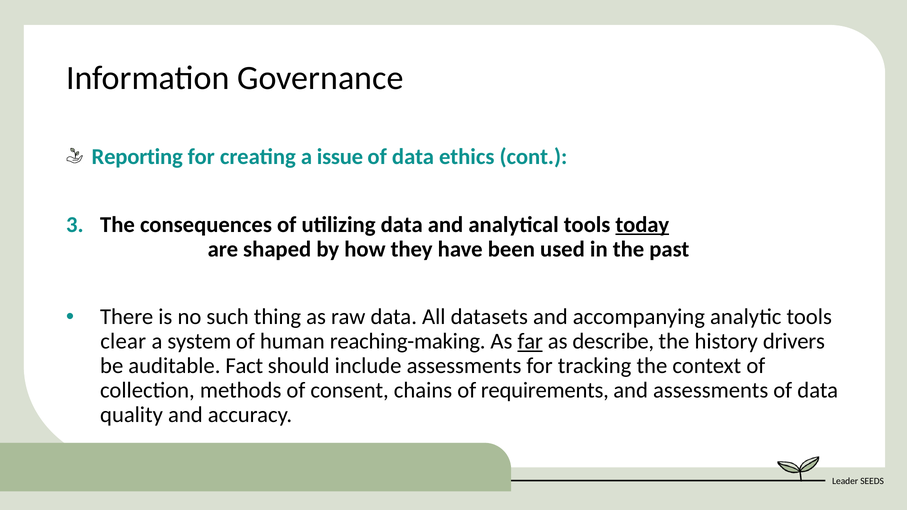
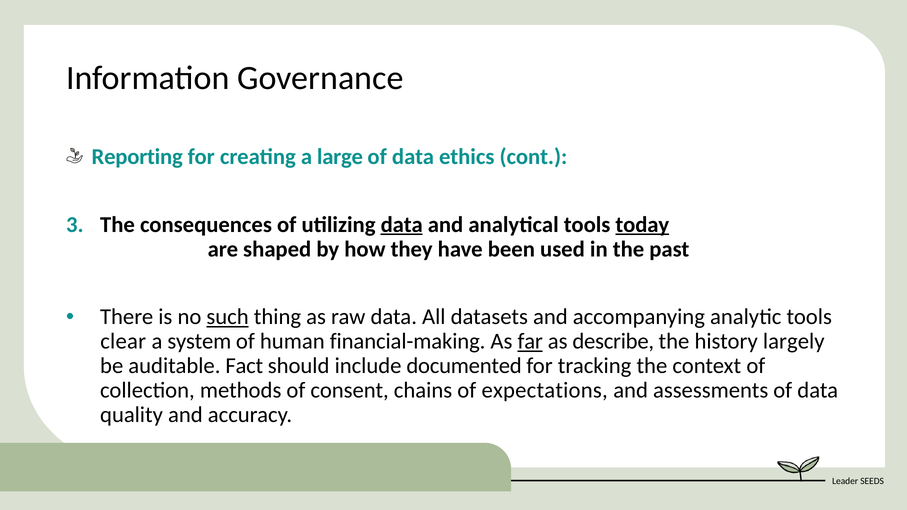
issue: issue -> large (340, 157)
data underline: none -> present (402, 225)
such underline: none -> present (228, 317)
reaching-making: reaching-making -> financial-making (408, 342)
drivers: drivers -> largely (794, 342)
include assessments: assessments -> documented (464, 366)
requirements: requirements -> expectations (545, 390)
